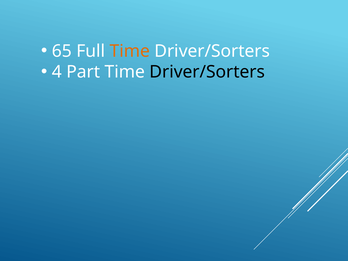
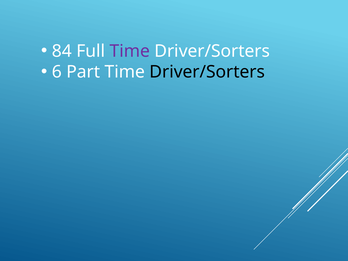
65: 65 -> 84 (62, 51)
Time colour: orange -> purple (130, 51)
4: 4 -> 6 (57, 72)
